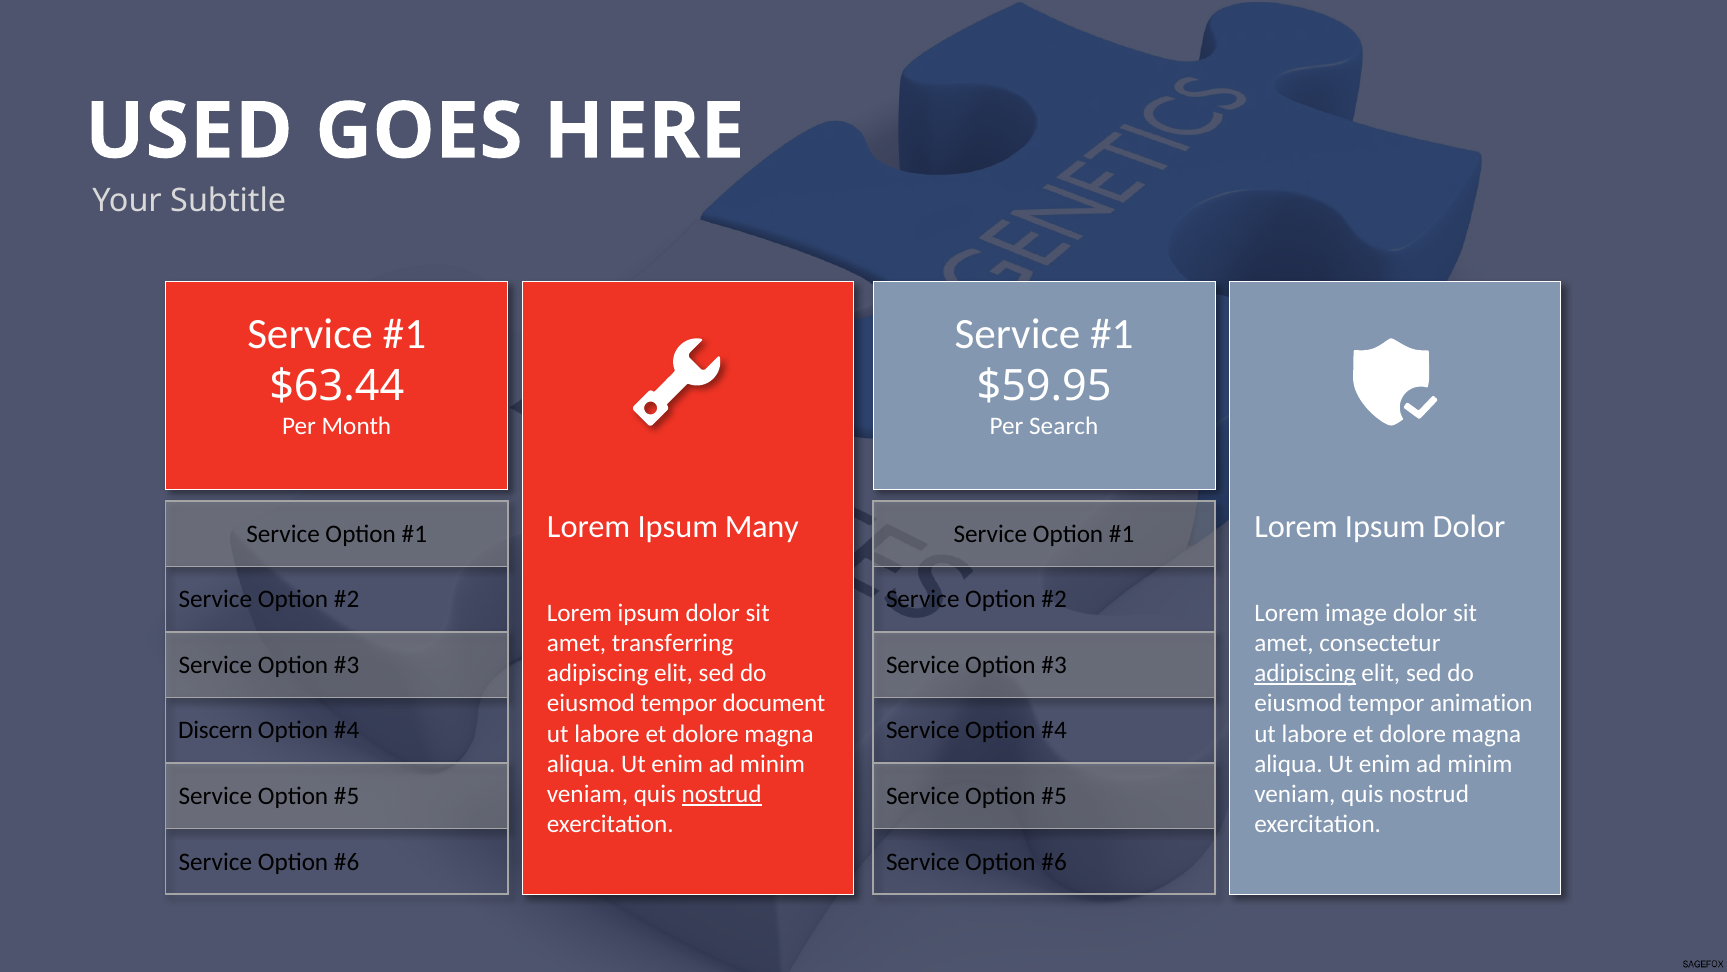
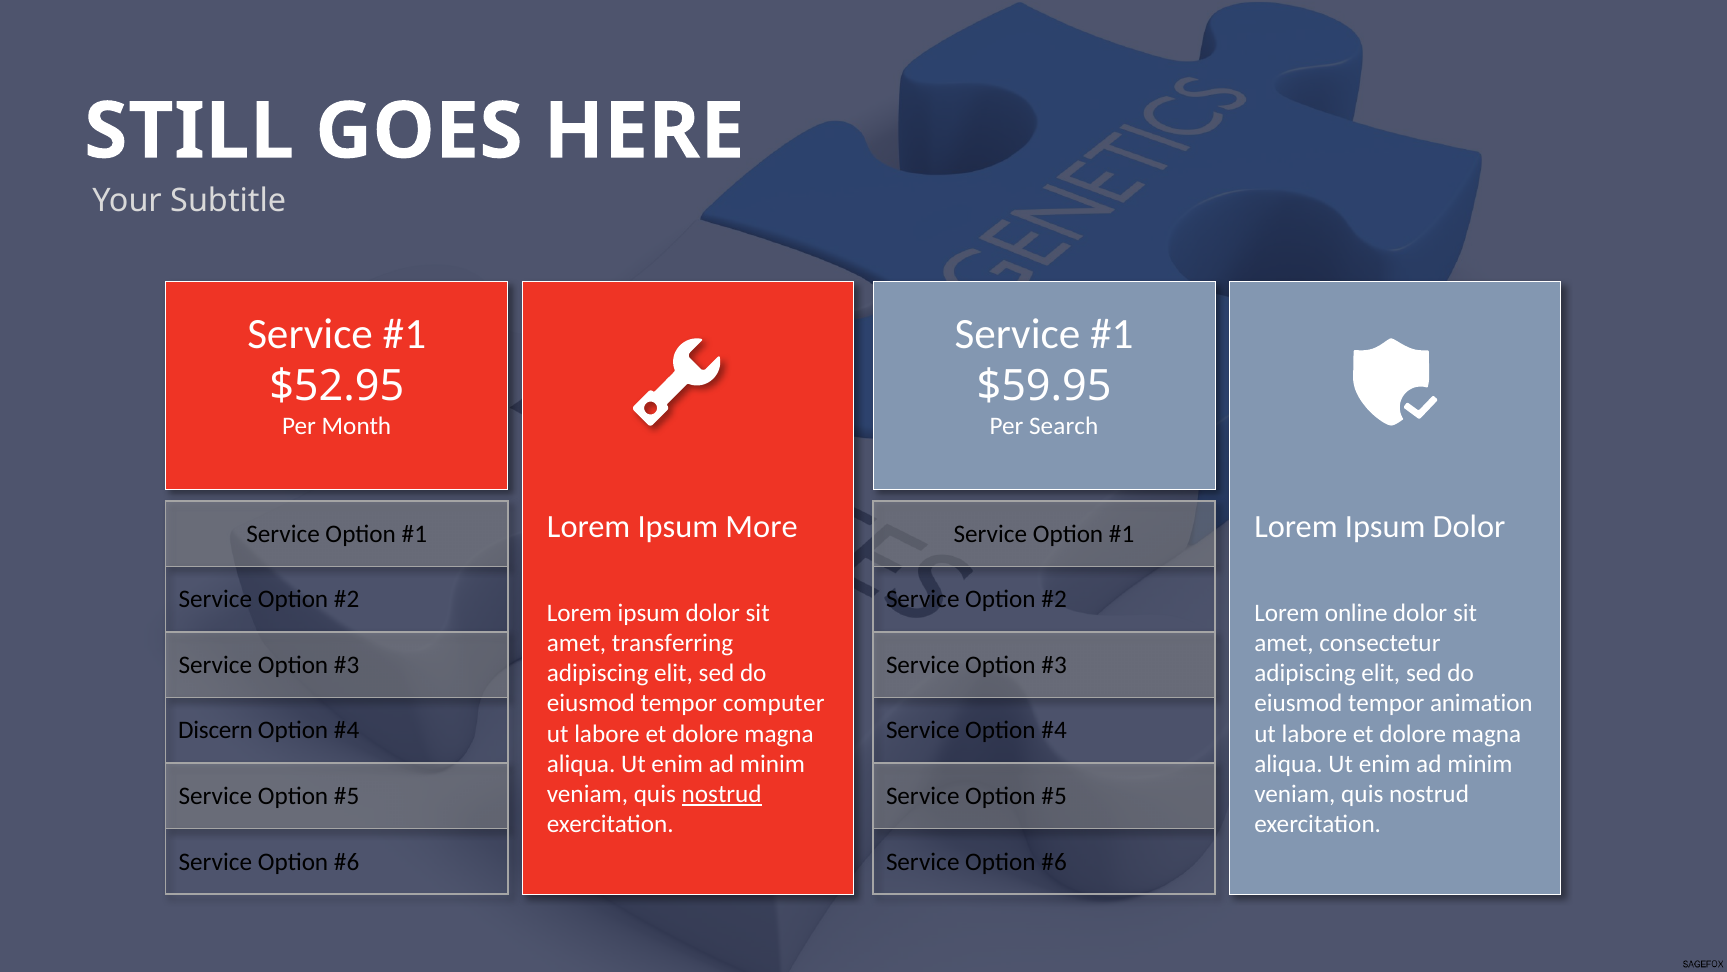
USED: USED -> STILL (189, 131)
$63.44: $63.44 -> $52.95 (337, 386)
Many: Many -> More (762, 526)
image: image -> online (1356, 612)
adipiscing underline: present -> none (1305, 673)
document: document -> computer (774, 703)
